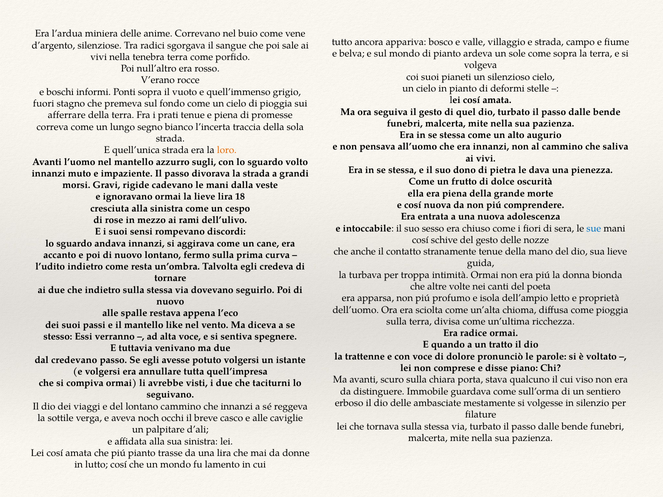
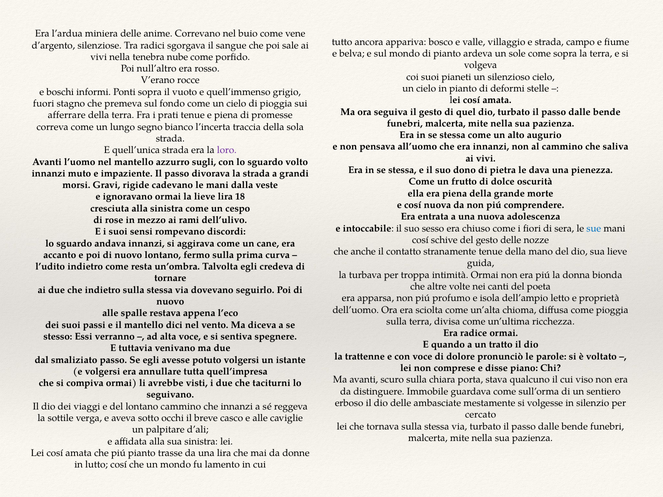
tenebra terra: terra -> nube (177, 57)
loro colour: orange -> purple (227, 150)
like: like -> dici (174, 325)
credevano: credevano -> smaliziato (74, 360)
filature: filature -> cercato (481, 415)
noch: noch -> sotto (149, 418)
